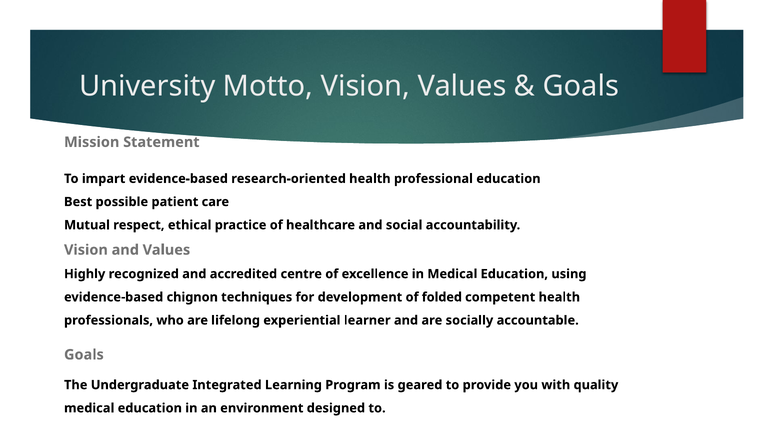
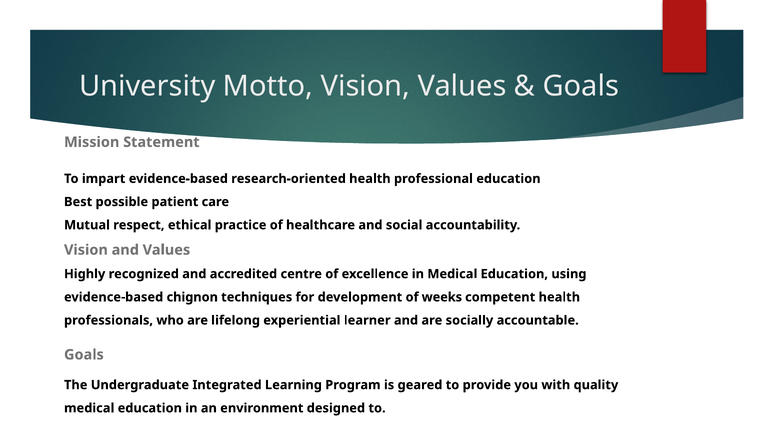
folded: folded -> weeks (442, 297)
